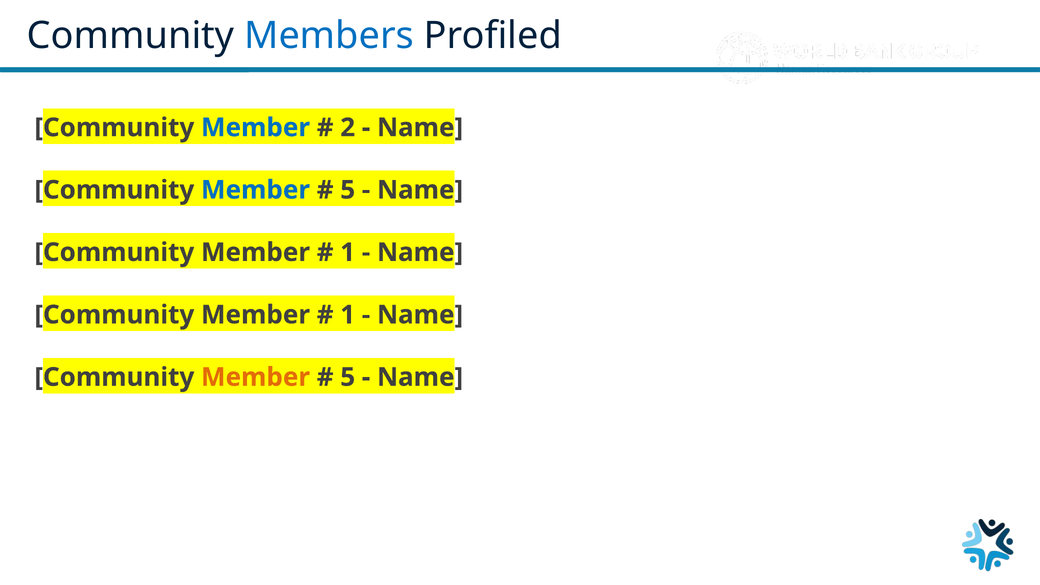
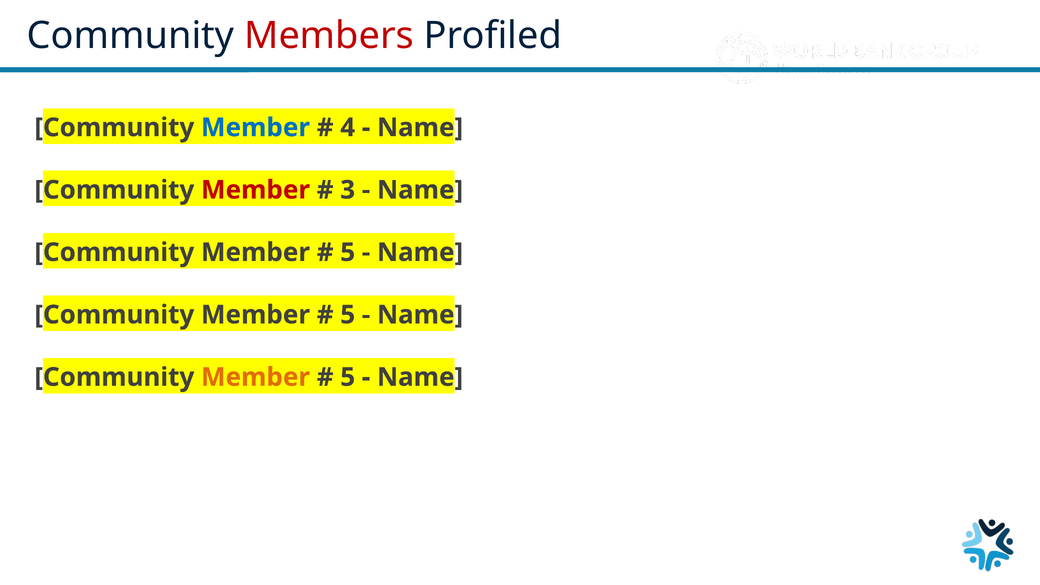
Members colour: blue -> red (329, 36)
2: 2 -> 4 (348, 128)
Member colour: blue -> red (256, 190)
5: 5 -> 3 (348, 190)
1: 1 -> 5 (348, 252)
1: 1 -> 5 (348, 315)
